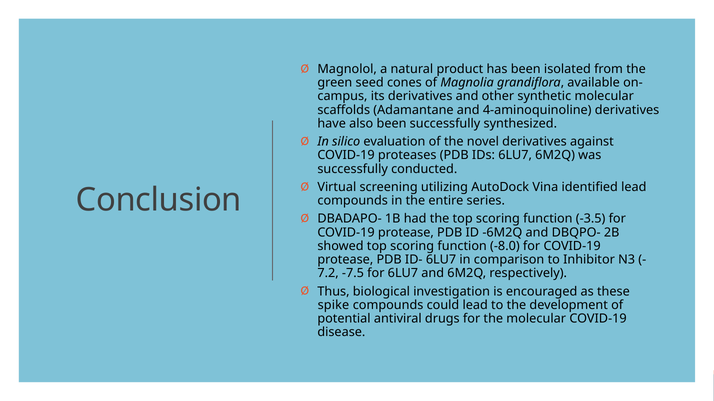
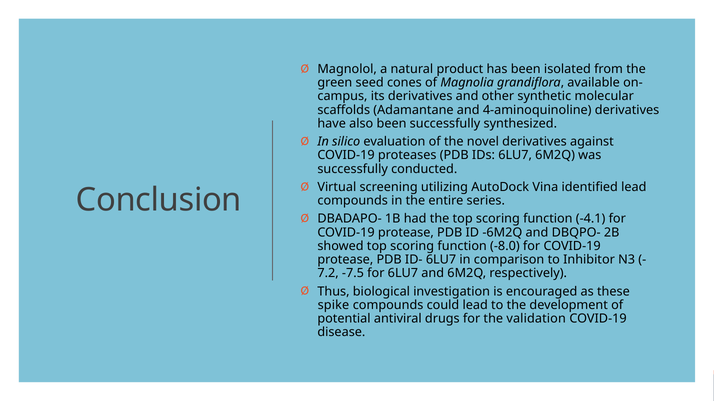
-3.5: -3.5 -> -4.1 (591, 219)
the molecular: molecular -> validation (536, 319)
